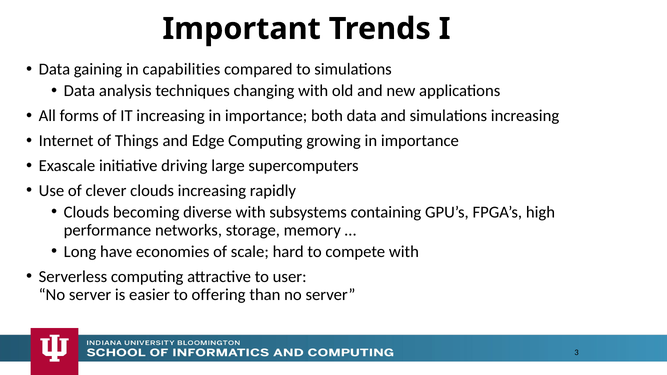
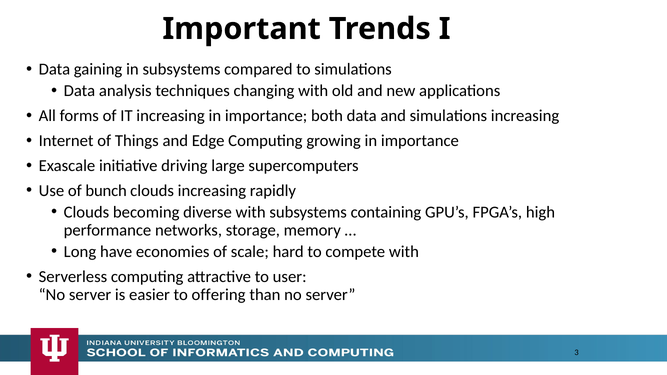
in capabilities: capabilities -> subsystems (182, 69)
clever: clever -> bunch (106, 191)
